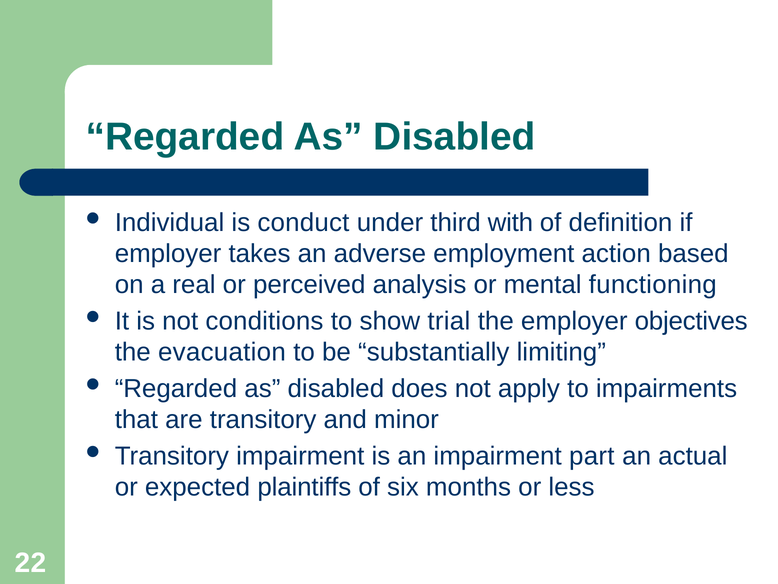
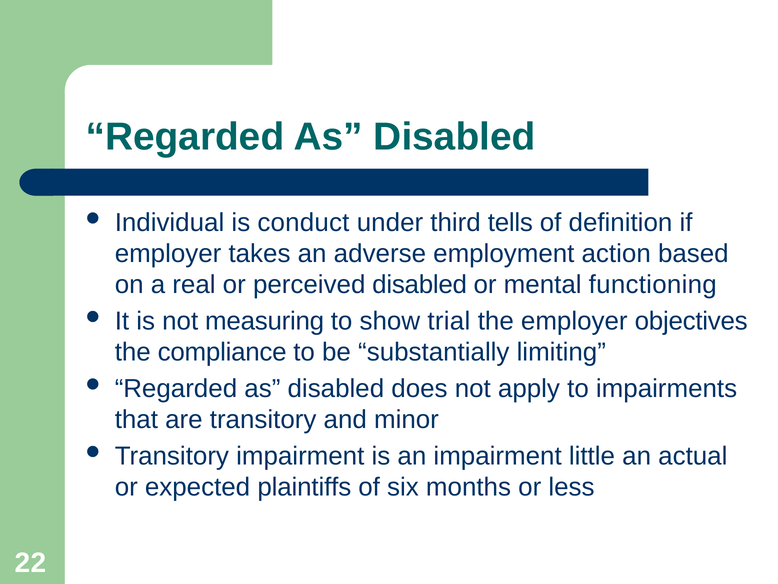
with: with -> tells (510, 222)
perceived analysis: analysis -> disabled (420, 285)
conditions: conditions -> measuring (265, 321)
evacuation: evacuation -> compliance (222, 352)
part: part -> little (592, 456)
